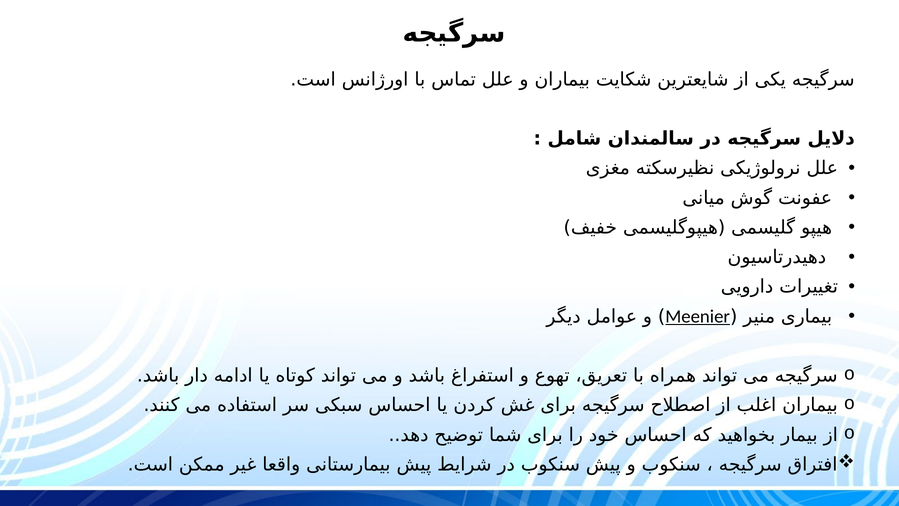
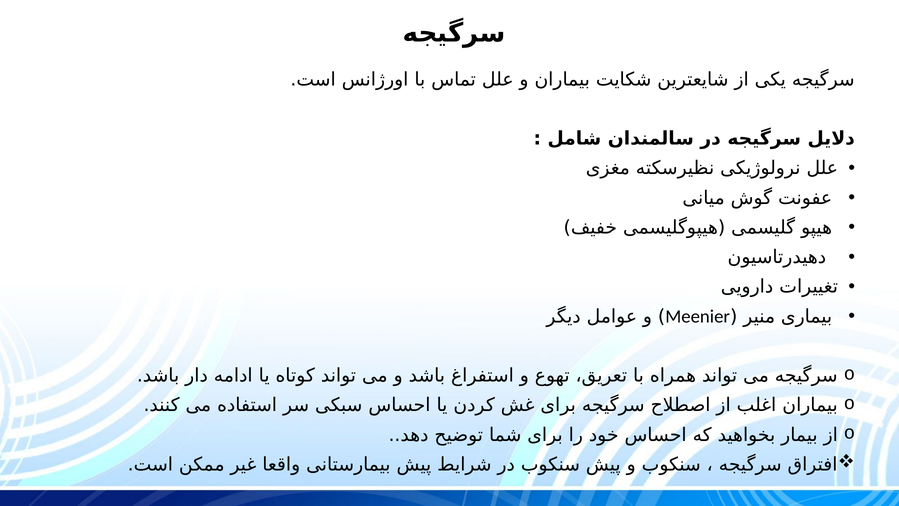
Meenier underline: present -> none (698, 316)
